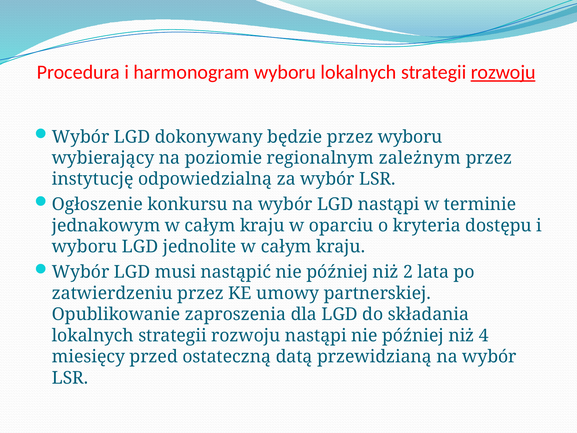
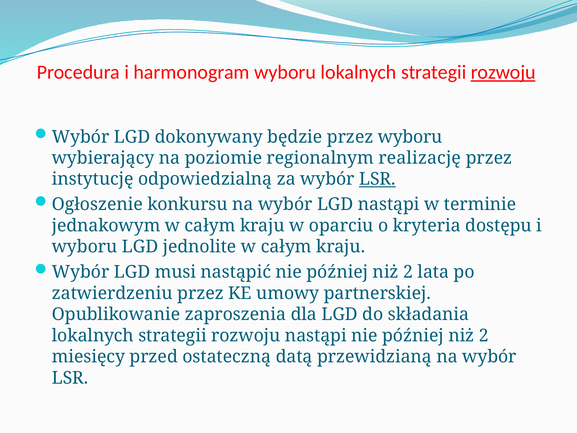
zależnym: zależnym -> realizację (420, 158)
LSR underline: none -> present (377, 179)
4: 4 -> 2 (484, 335)
